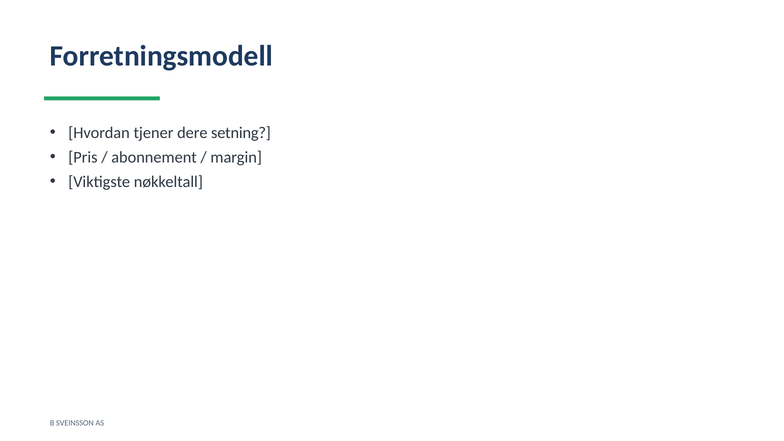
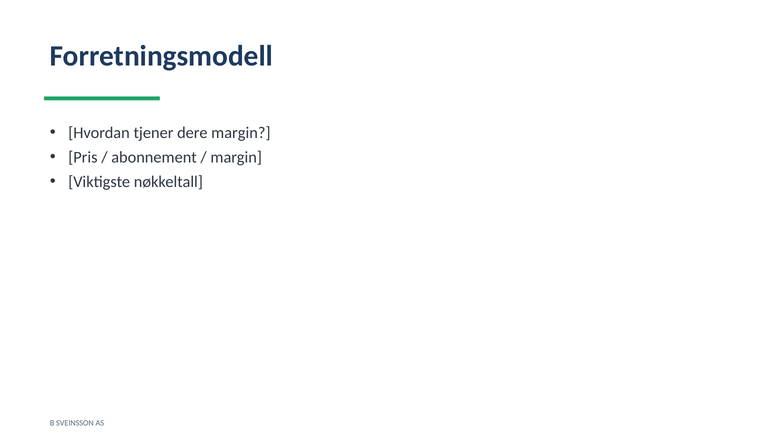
dere setning: setning -> margin (241, 133)
